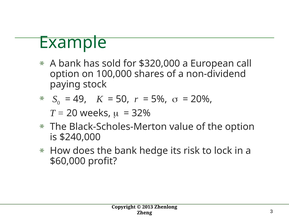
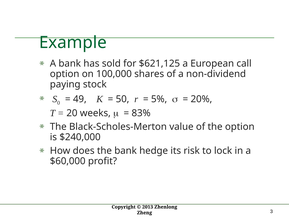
$320,000: $320,000 -> $621,125 (159, 64)
32%: 32% -> 83% (141, 113)
